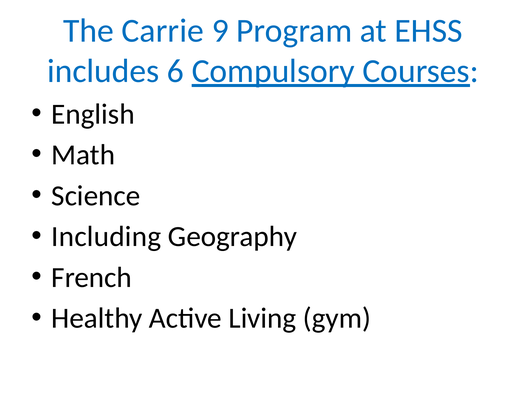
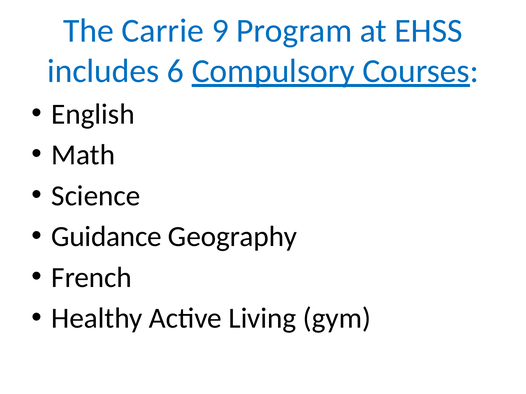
Including: Including -> Guidance (106, 237)
